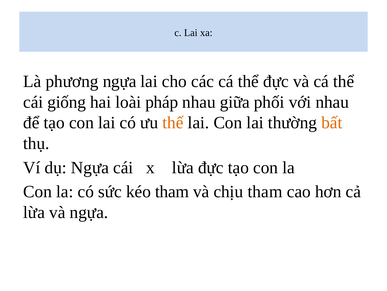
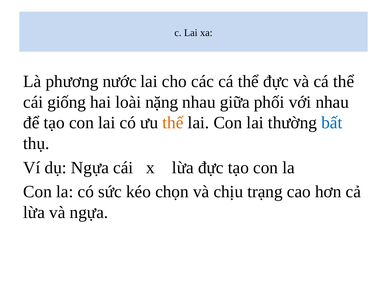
phương ngựa: ngựa -> nước (120, 81)
pháp: pháp -> nặng (162, 102)
bất colour: orange -> blue (332, 122)
kéo tham: tham -> chọn (172, 191)
chịu tham: tham -> trạng (265, 191)
